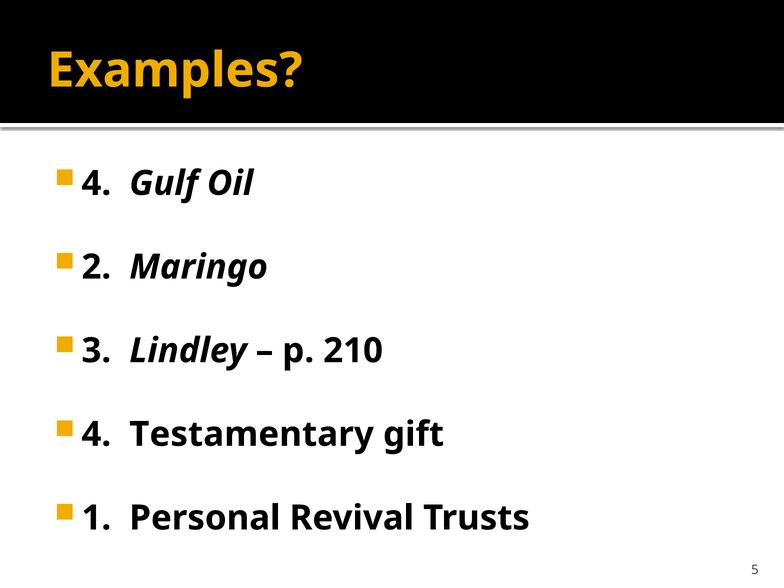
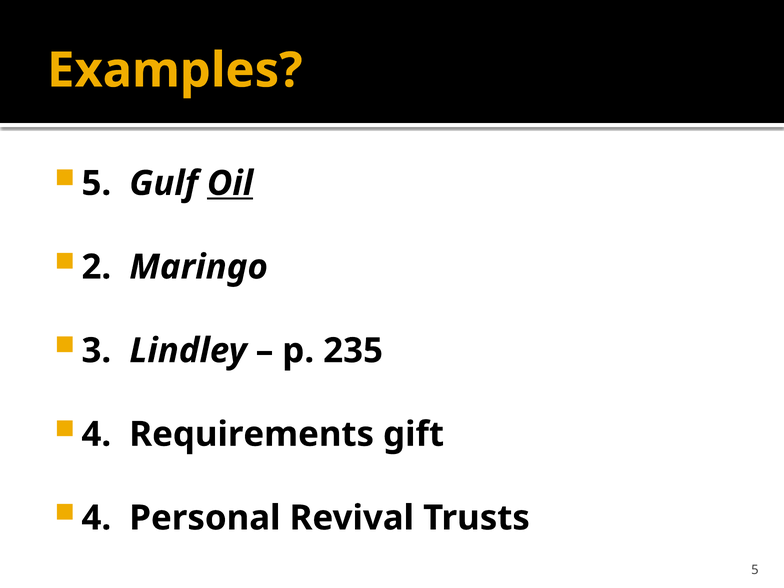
4: 4 -> 5 (96, 183)
Oil underline: none -> present (230, 183)
210: 210 -> 235 (353, 351)
Testamentary: Testamentary -> Requirements (252, 434)
1: 1 -> 4 (96, 518)
